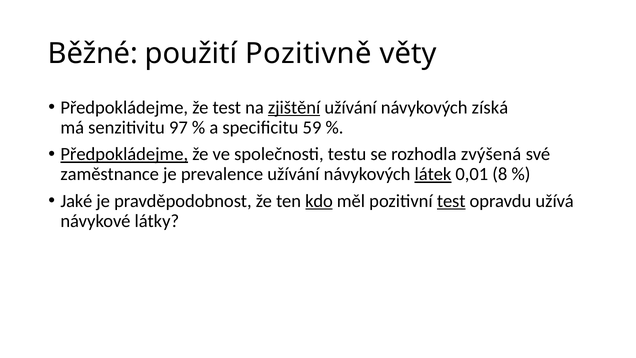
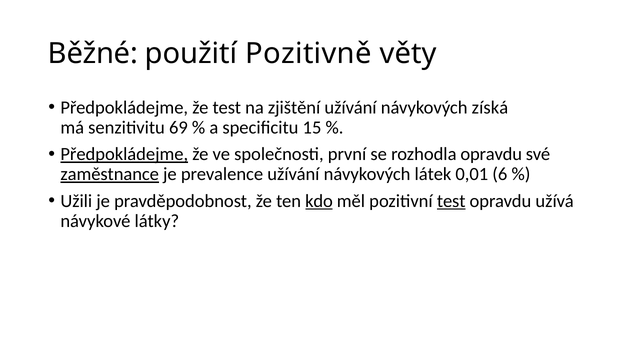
zjištění underline: present -> none (294, 107)
97: 97 -> 69 (178, 127)
59: 59 -> 15 (312, 127)
testu: testu -> první (347, 154)
rozhodla zvýšená: zvýšená -> opravdu (491, 154)
zaměstnance underline: none -> present (110, 174)
látek underline: present -> none (433, 174)
8: 8 -> 6 (500, 174)
Jaké: Jaké -> Užili (76, 201)
